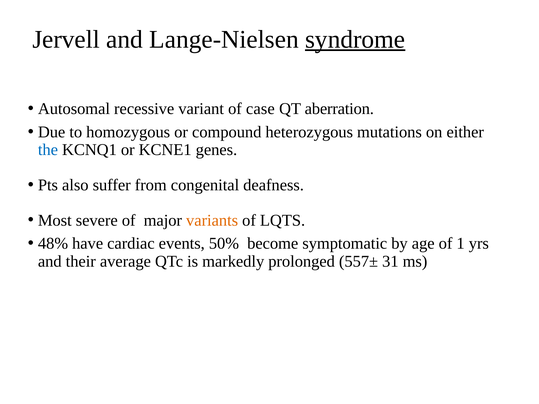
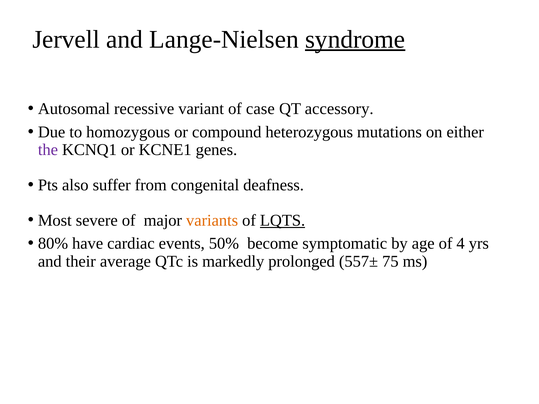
aberration: aberration -> accessory (339, 109)
the colour: blue -> purple (48, 150)
LQTS underline: none -> present (283, 221)
48%: 48% -> 80% (53, 244)
1: 1 -> 4 (461, 244)
31: 31 -> 75 (390, 261)
